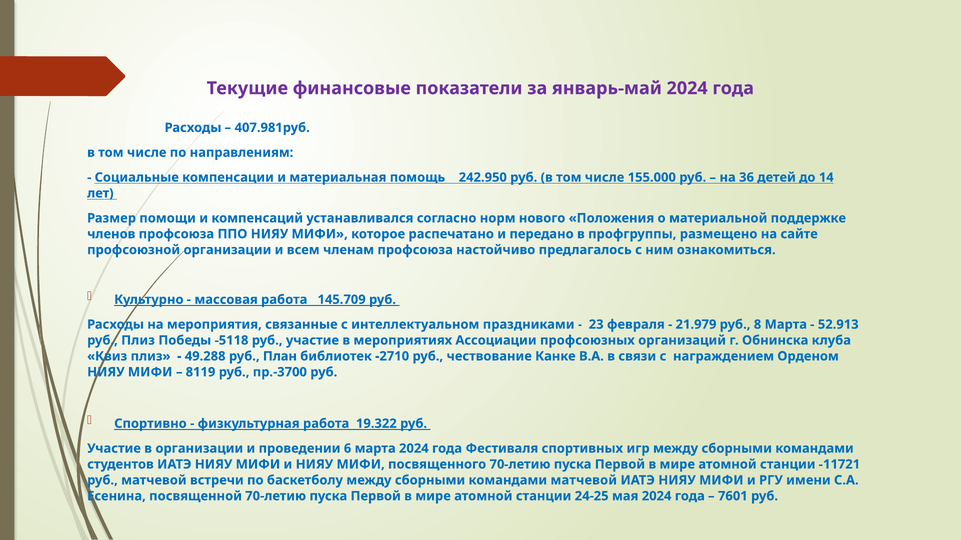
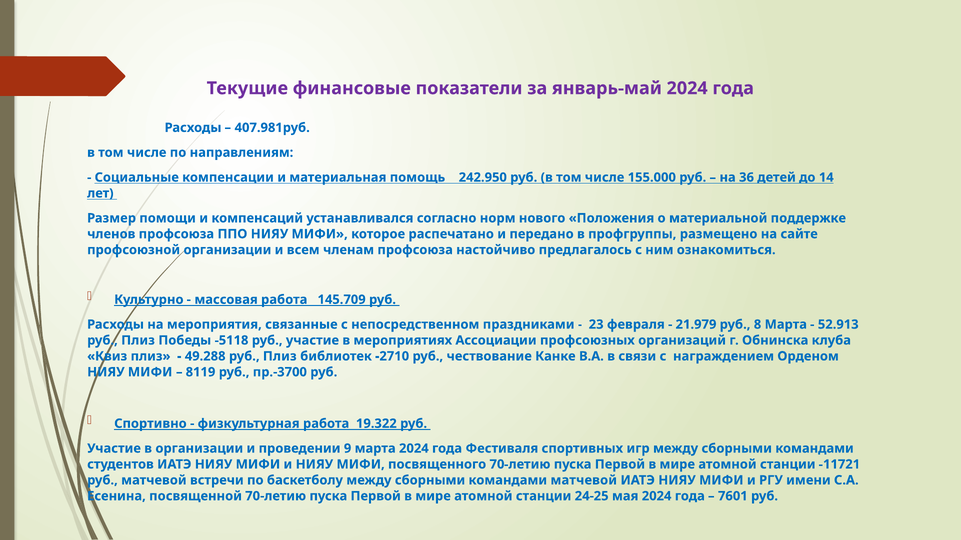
интеллектуальном: интеллектуальном -> непосредственном (415, 325)
49.288 руб План: План -> Плиз (280, 357)
6: 6 -> 9 (348, 449)
